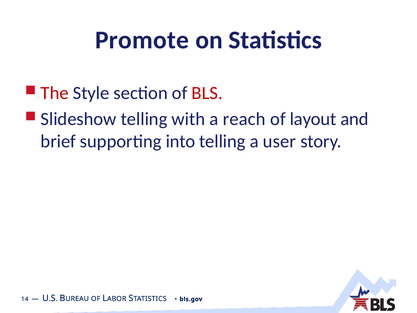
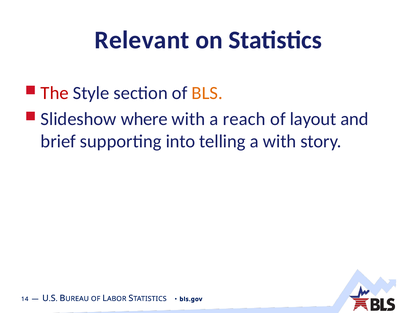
Promote: Promote -> Relevant (142, 40)
BLS colour: red -> orange (207, 93)
Slideshow telling: telling -> where (144, 119)
a user: user -> with (280, 141)
